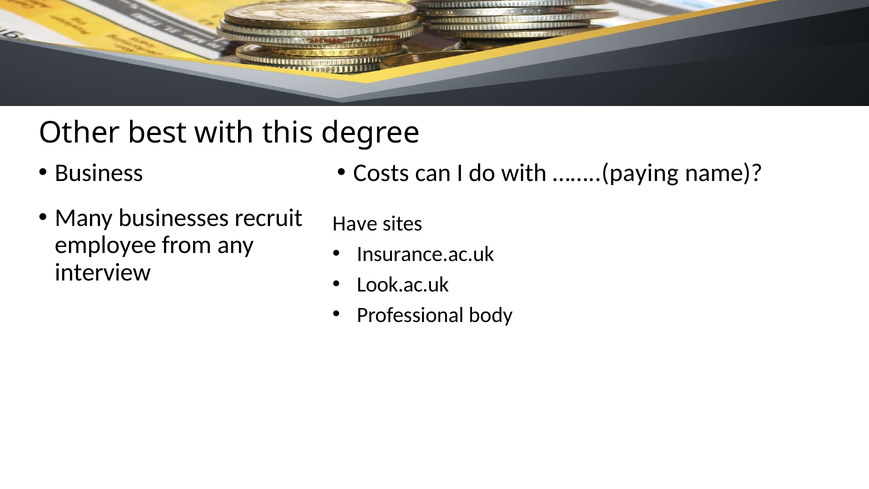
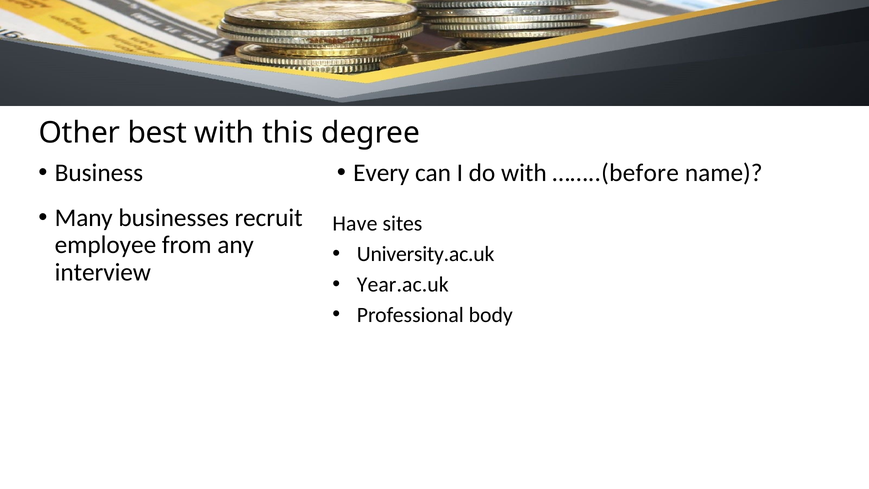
Costs: Costs -> Every (381, 173)
……..(paying: ……..(paying -> ……..(before (616, 173)
Insurance.ac.uk: Insurance.ac.uk -> University.ac.uk (426, 254)
Look.ac.uk: Look.ac.uk -> Year.ac.uk (403, 284)
